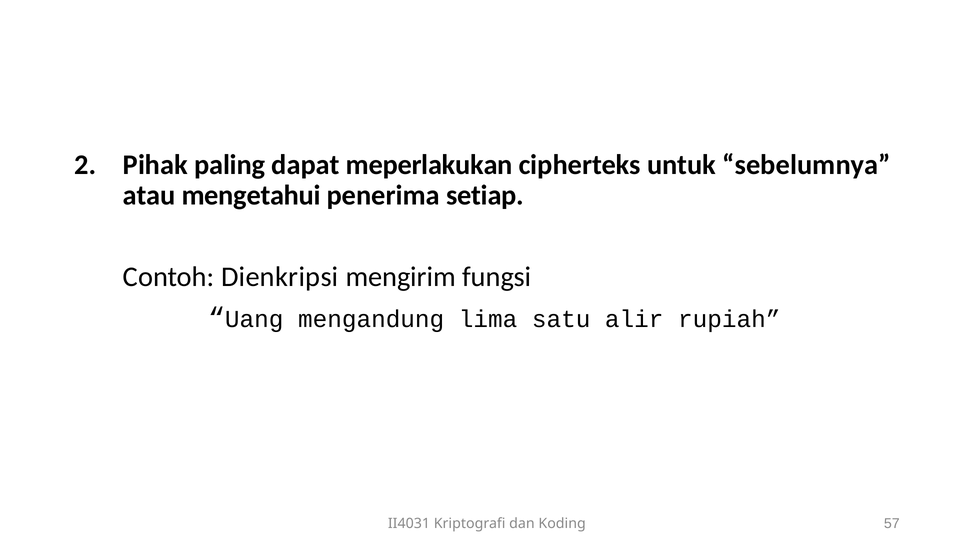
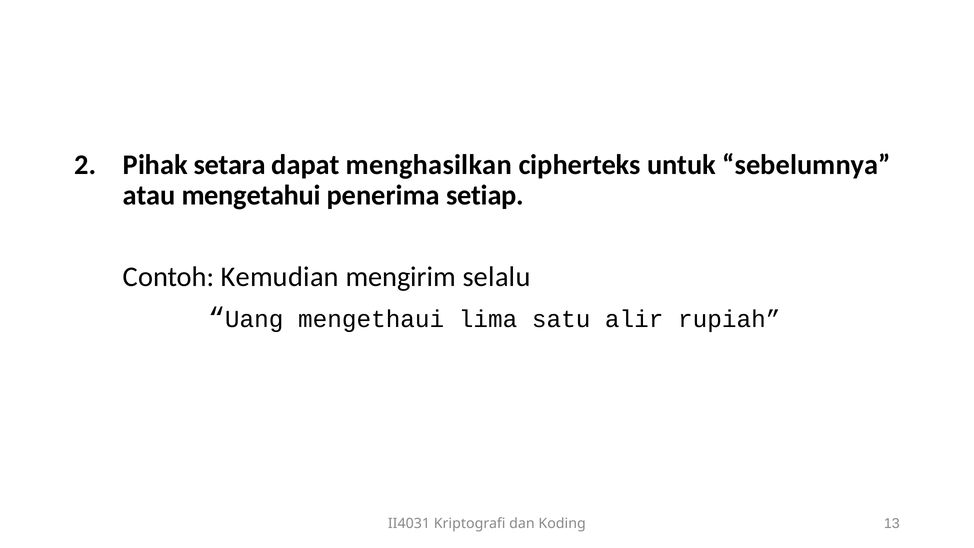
paling: paling -> setara (230, 165)
meperlakukan: meperlakukan -> menghasilkan (429, 165)
Dienkripsi: Dienkripsi -> Kemudian (280, 277)
fungsi: fungsi -> selalu (497, 277)
mengandung: mengandung -> mengethaui (371, 319)
57: 57 -> 13 (892, 523)
